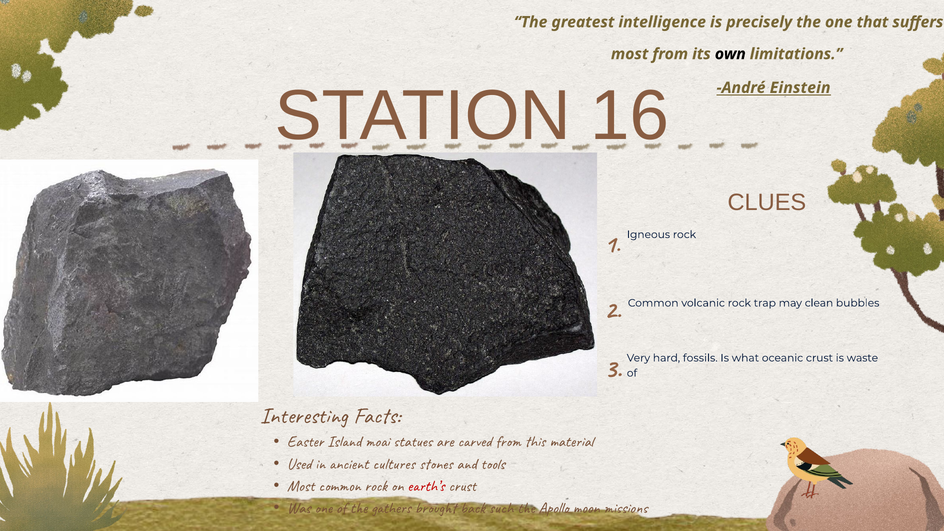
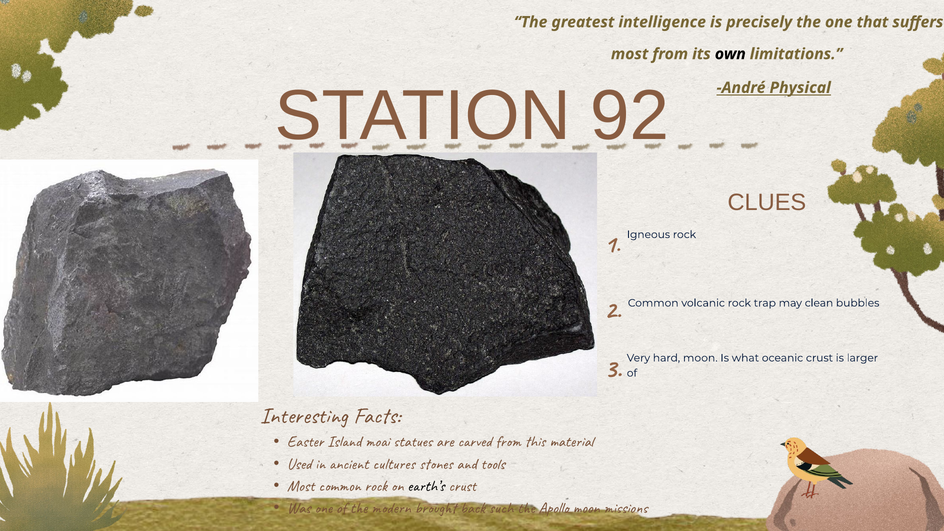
16: 16 -> 92 (630, 116)
Einstein: Einstein -> Physical (800, 88)
hard fossils: fossils -> moon (700, 358)
waste: waste -> larger (862, 358)
earth’s colour: red -> black (426, 486)
gathers: gathers -> modern (391, 508)
